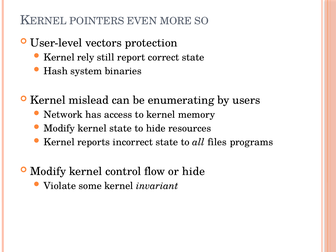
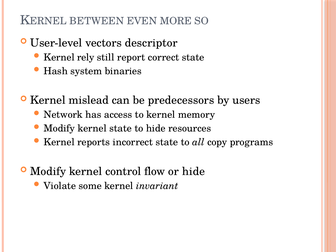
POINTERS: POINTERS -> BETWEEN (97, 21)
protection: protection -> descriptor (151, 43)
enumerating: enumerating -> predecessors (181, 100)
files: files -> copy (217, 142)
